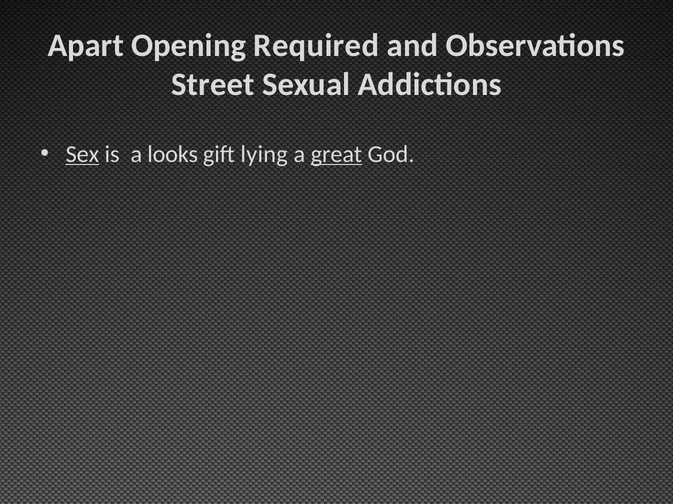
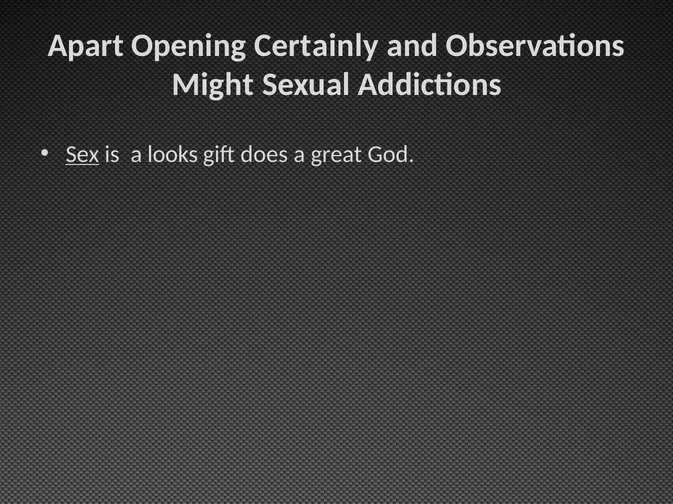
Required: Required -> Certainly (316, 45)
Street: Street -> Might (213, 85)
lying: lying -> does (264, 154)
great underline: present -> none (336, 154)
